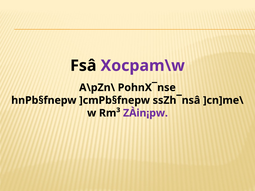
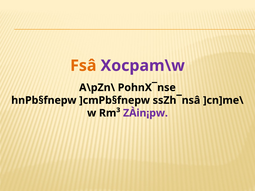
Fsâ colour: black -> orange (83, 66)
